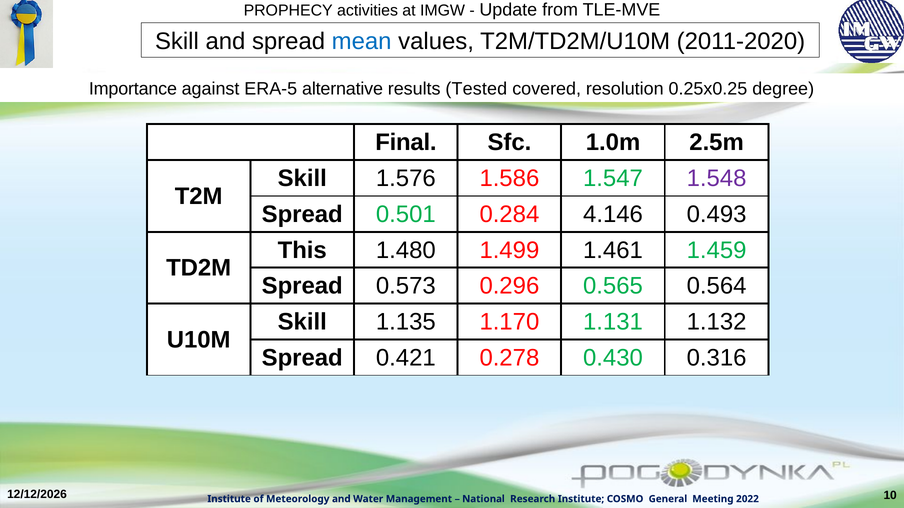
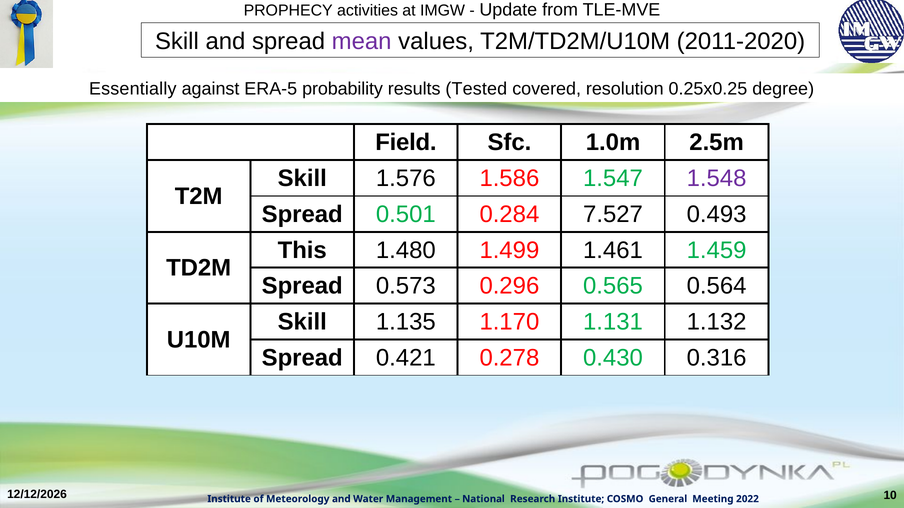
mean colour: blue -> purple (362, 41)
Importance: Importance -> Essentially (133, 89)
alternative: alternative -> probability (343, 89)
Final: Final -> Field (406, 143)
4.146: 4.146 -> 7.527 (613, 214)
